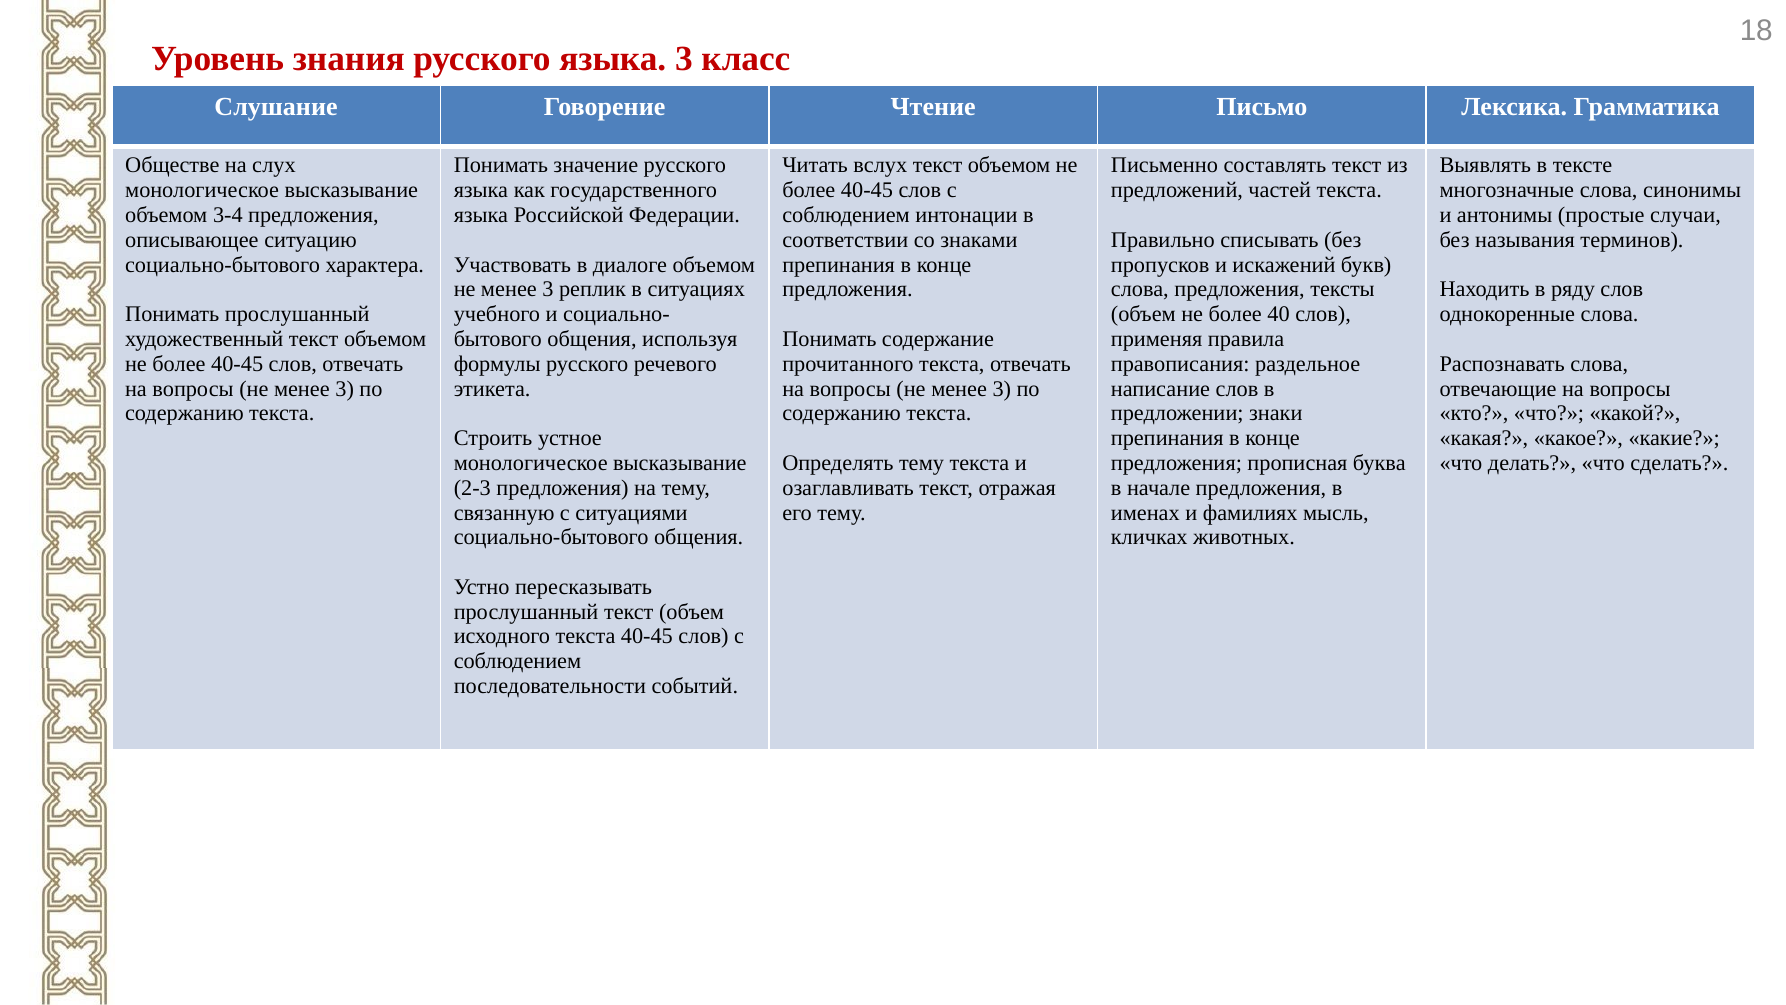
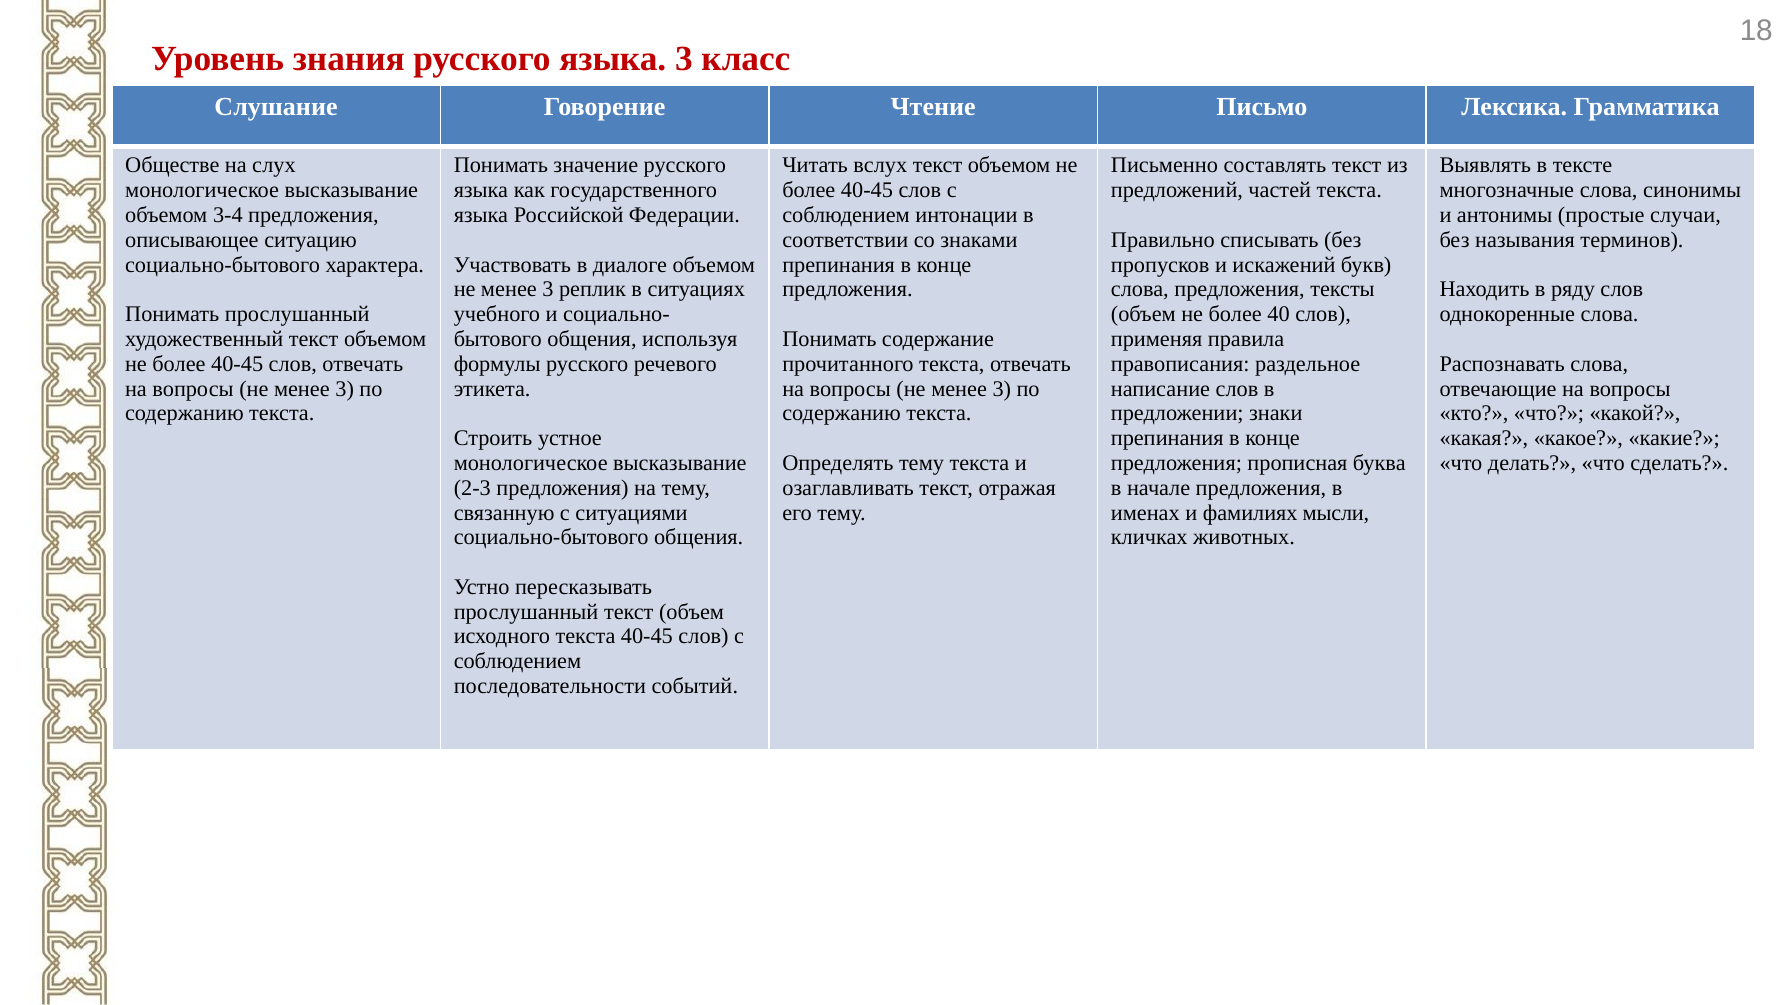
мысль: мысль -> мысли (1336, 512)
